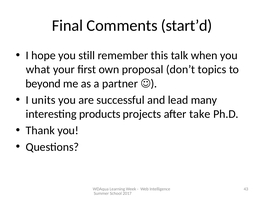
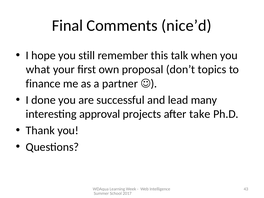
start’d: start’d -> nice’d (186, 26)
beyond: beyond -> finance (43, 84)
units: units -> done (43, 100)
products: products -> approval (100, 114)
